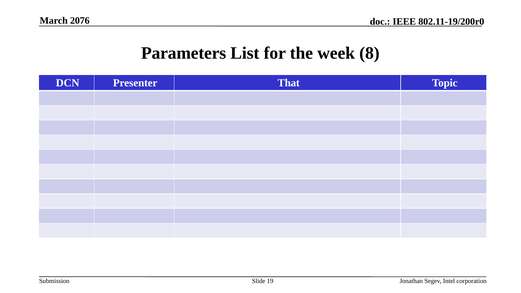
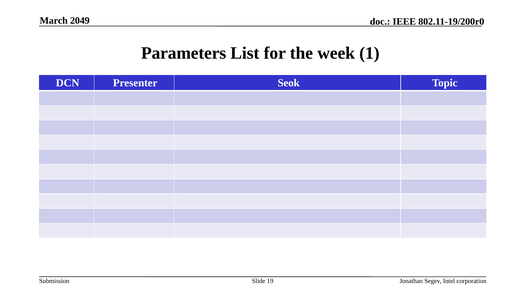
2076: 2076 -> 2049 (80, 21)
8: 8 -> 1 (369, 53)
That: That -> Seok (289, 83)
